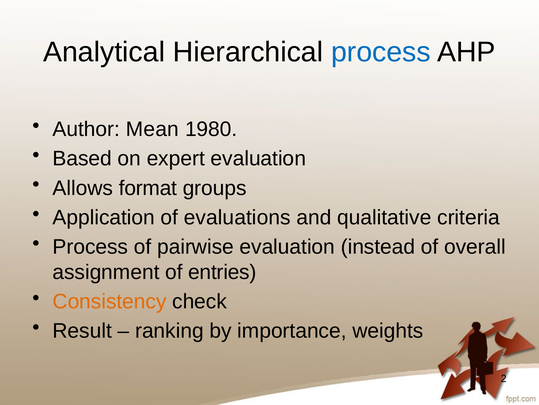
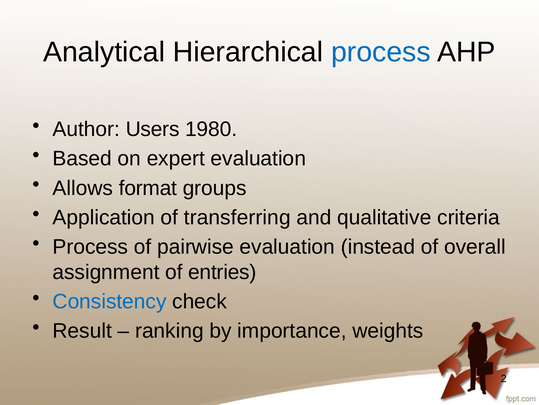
Mean: Mean -> Users (153, 129)
evaluations: evaluations -> transferring (237, 217)
Consistency colour: orange -> blue (110, 301)
